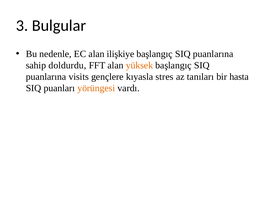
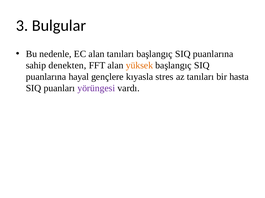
alan ilişkiye: ilişkiye -> tanıları (120, 54)
doldurdu: doldurdu -> denekten (67, 66)
visits: visits -> hayal (79, 77)
yörüngesi colour: orange -> purple (96, 89)
